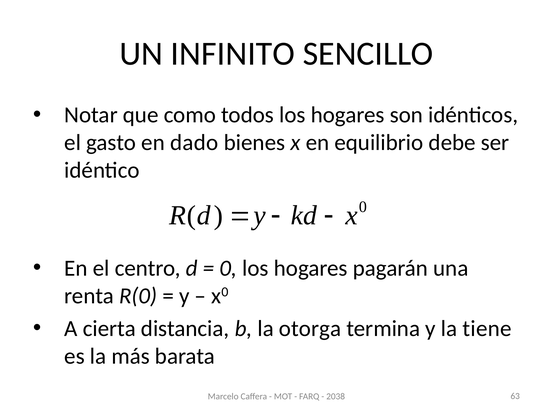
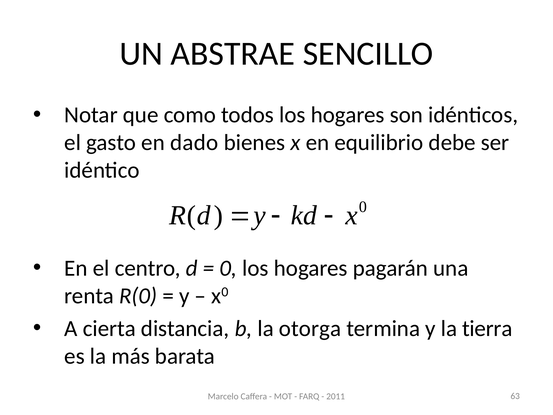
INFINITO: INFINITO -> ABSTRAE (233, 54)
tiene: tiene -> tierra (487, 328)
2038: 2038 -> 2011 (336, 396)
